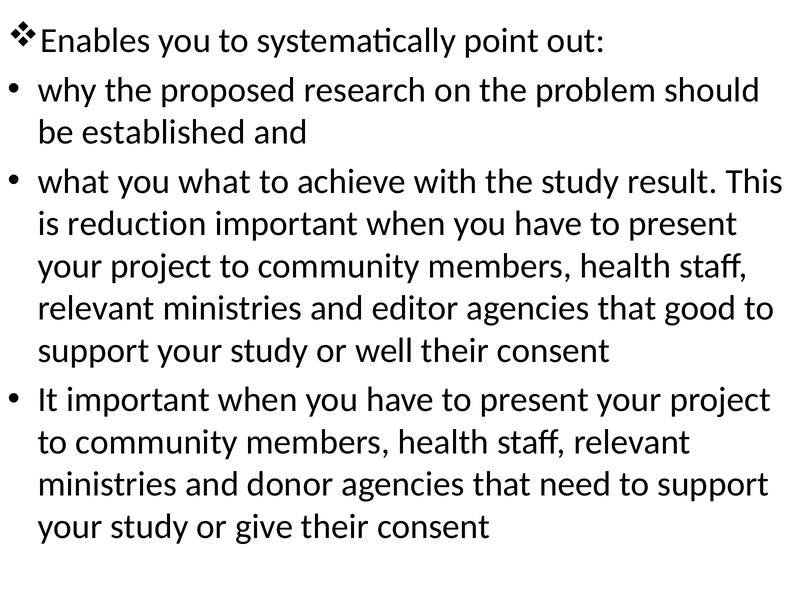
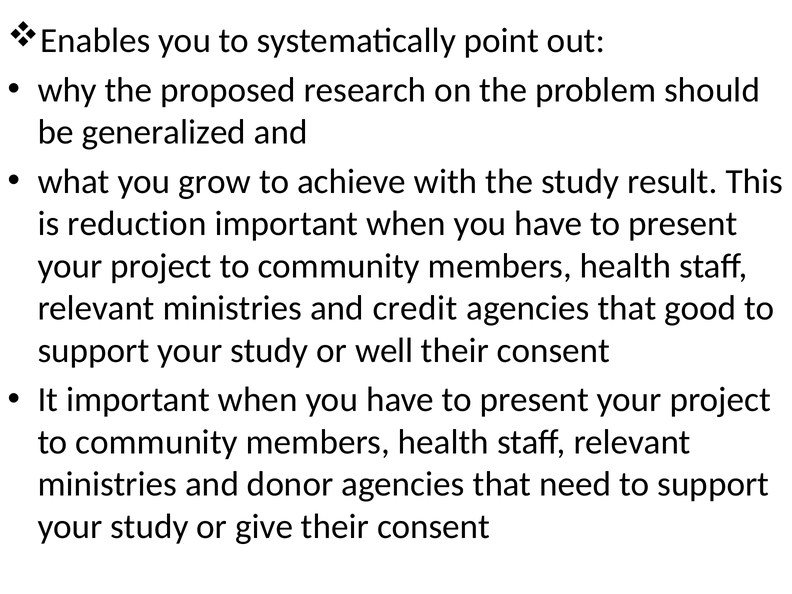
established: established -> generalized (164, 132)
you what: what -> grow (215, 182)
editor: editor -> credit (415, 308)
